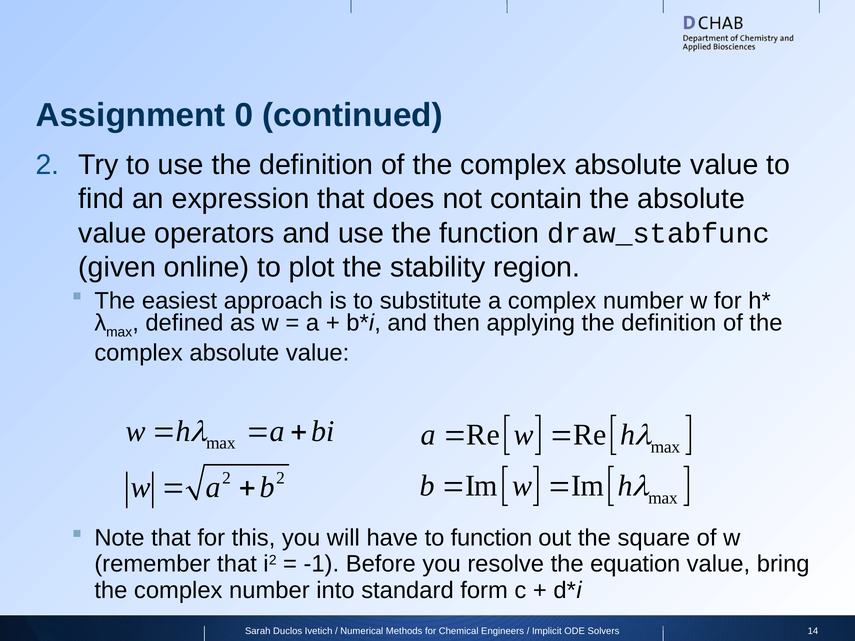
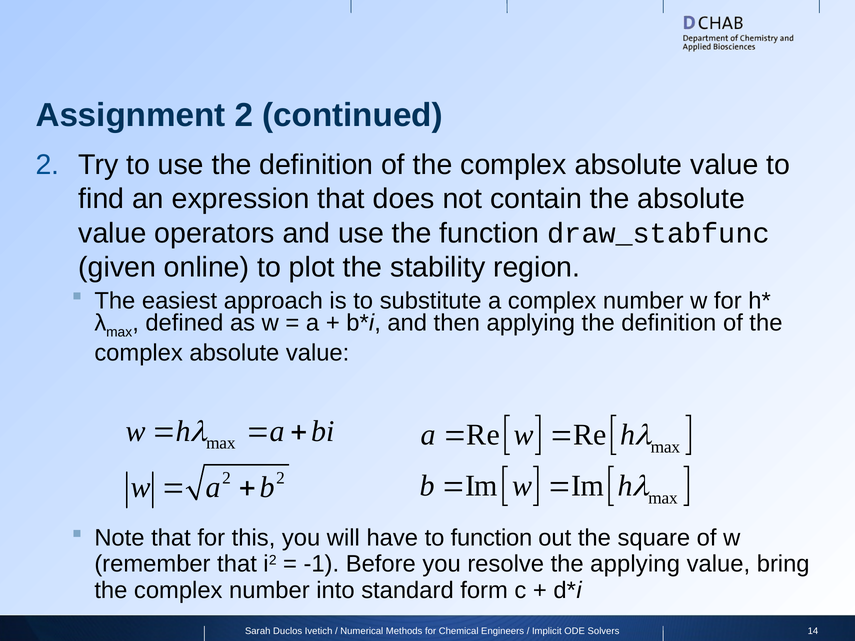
Assignment 0: 0 -> 2 (244, 115)
the equation: equation -> applying (635, 564)
